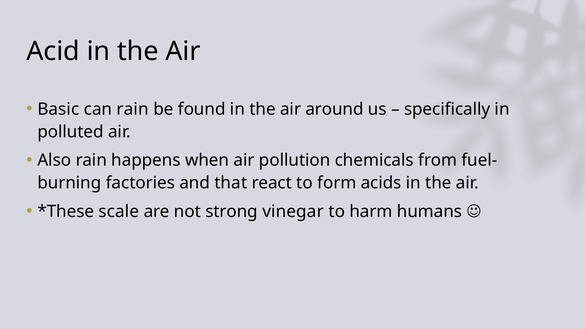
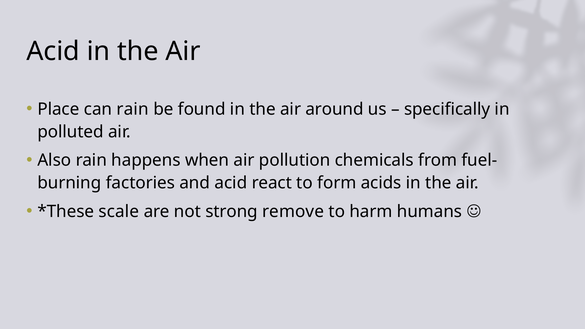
Basic: Basic -> Place (58, 109)
and that: that -> acid (231, 183)
vinegar: vinegar -> remove (293, 211)
